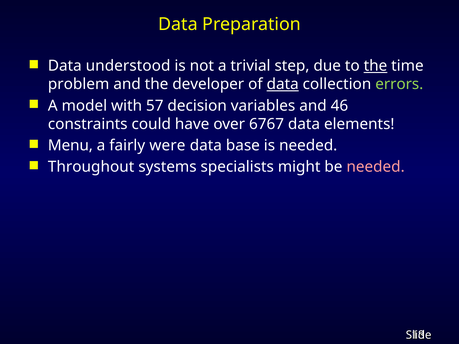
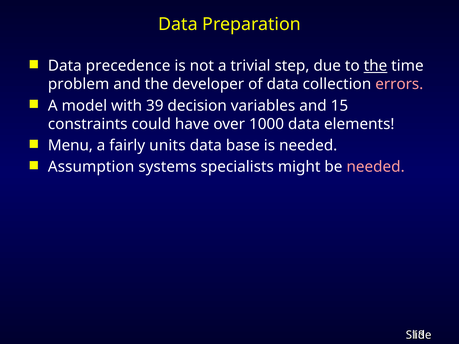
understood: understood -> precedence (128, 66)
data underline: present -> none (283, 84)
errors colour: light green -> pink (399, 84)
57: 57 -> 39 (155, 106)
46: 46 -> 15 (339, 106)
6767: 6767 -> 1000 (267, 124)
were: were -> units (167, 145)
Throughout: Throughout -> Assumption (91, 167)
